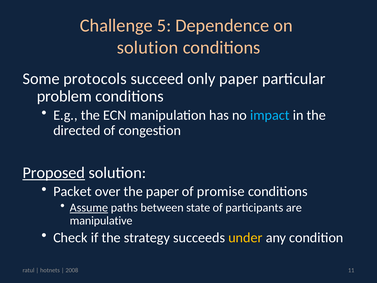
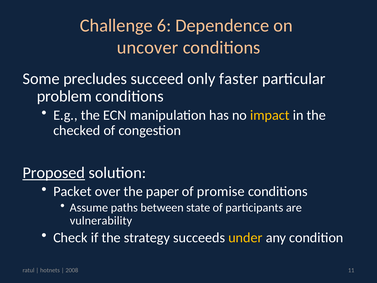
5: 5 -> 6 (164, 25)
solution: solution -> uncover (148, 47)
protocols: protocols -> precludes (95, 79)
only paper: paper -> faster (239, 79)
impact colour: light blue -> yellow (270, 115)
directed: directed -> checked (77, 130)
Assume underline: present -> none (89, 207)
manipulative: manipulative -> vulnerability (101, 220)
